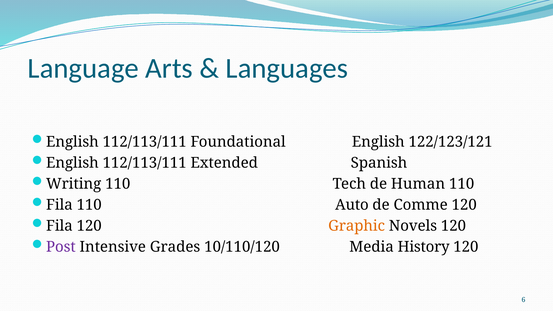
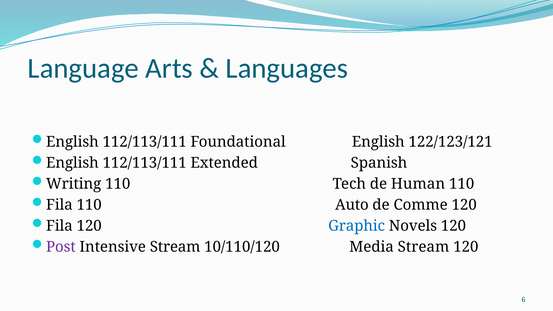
Graphic colour: orange -> blue (357, 226)
Intensive Grades: Grades -> Stream (175, 247)
Media History: History -> Stream (423, 247)
